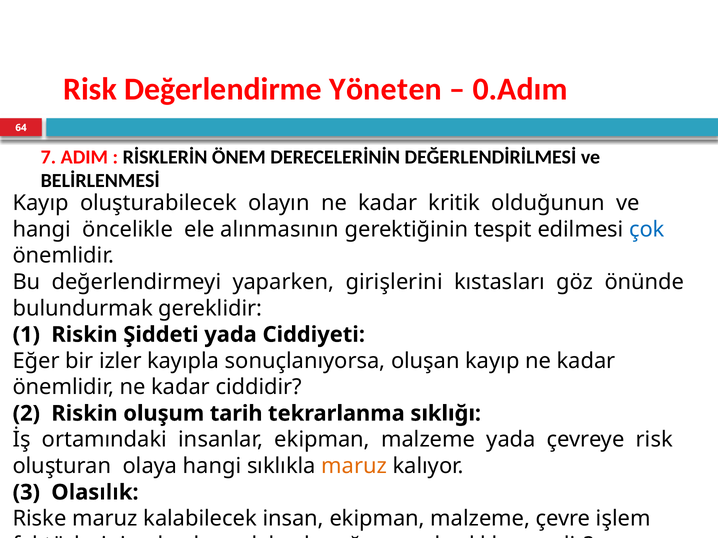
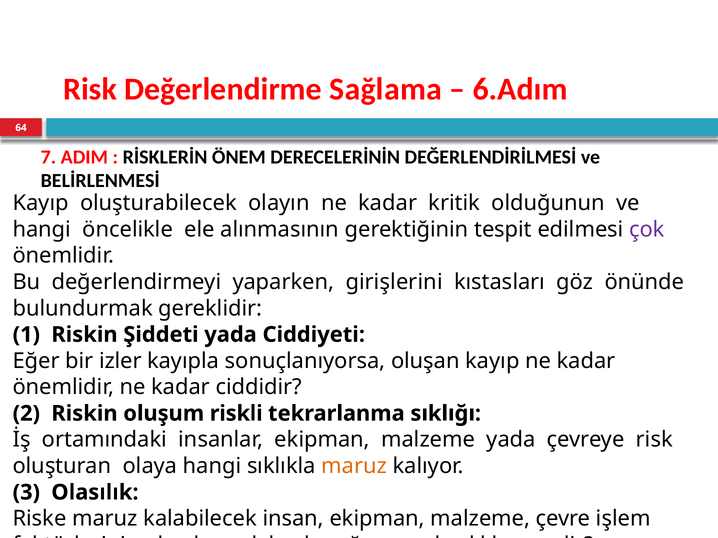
Yöneten: Yöneten -> Sağlama (386, 89)
0.Adım: 0.Adım -> 6.Adım (520, 89)
çok colour: blue -> purple (647, 230)
tarih: tarih -> riskli (236, 414)
